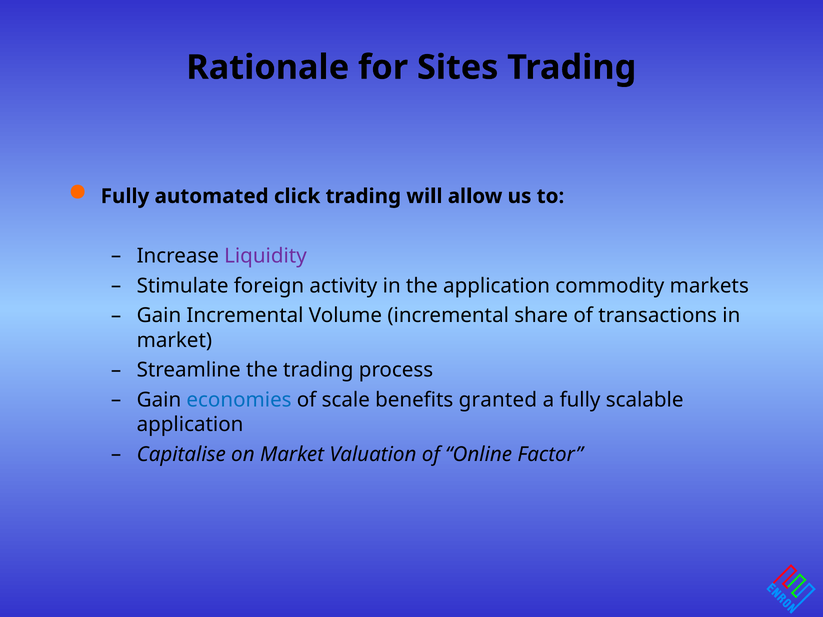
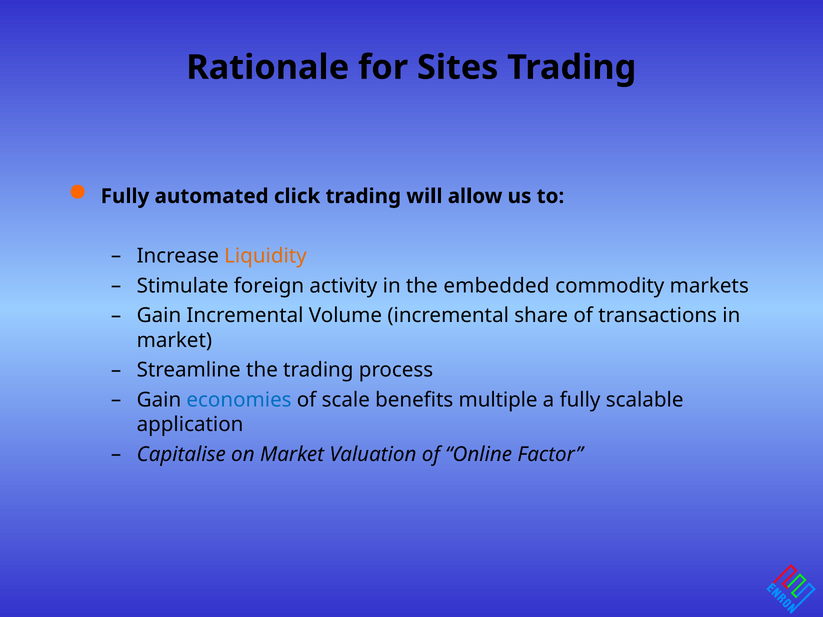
Liquidity colour: purple -> orange (265, 256)
the application: application -> embedded (496, 286)
granted: granted -> multiple (498, 400)
